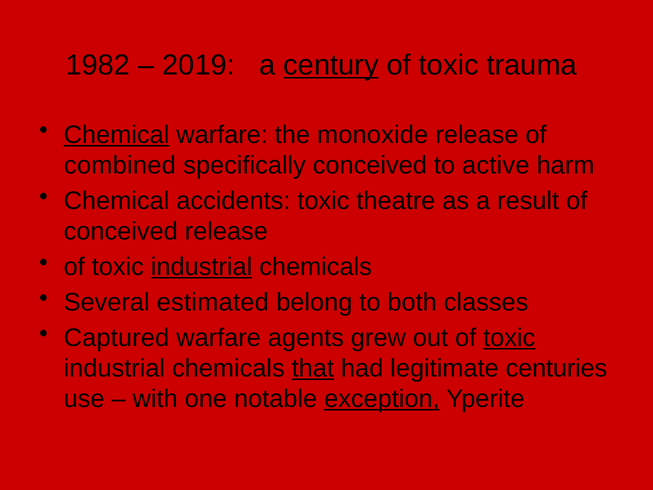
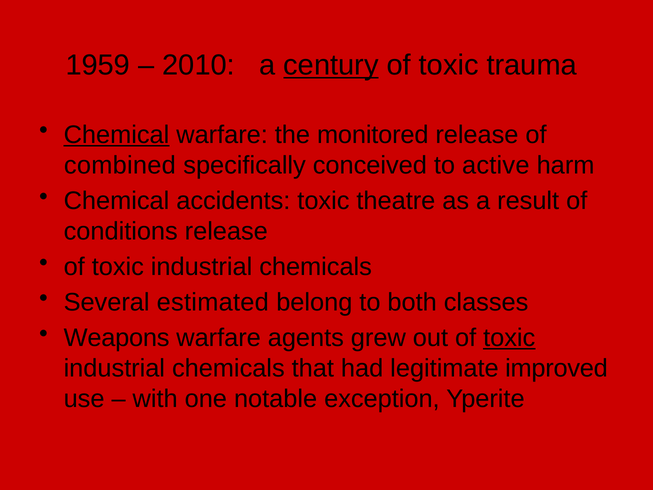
1982: 1982 -> 1959 (98, 65)
2019: 2019 -> 2010 (199, 65)
monoxide: monoxide -> monitored (373, 135)
conceived: conceived -> conditions (121, 231)
industrial underline: present -> none (202, 267)
Captured: Captured -> Weapons (117, 338)
that underline: present -> none (313, 368)
centuries: centuries -> improved (557, 368)
exception underline: present -> none (382, 399)
